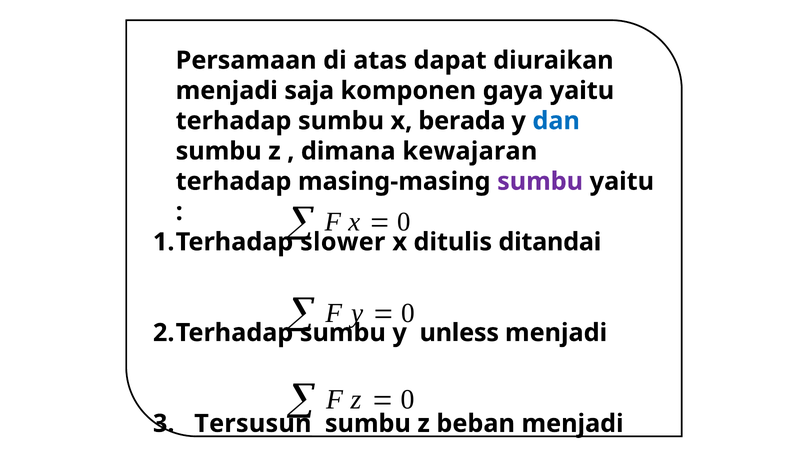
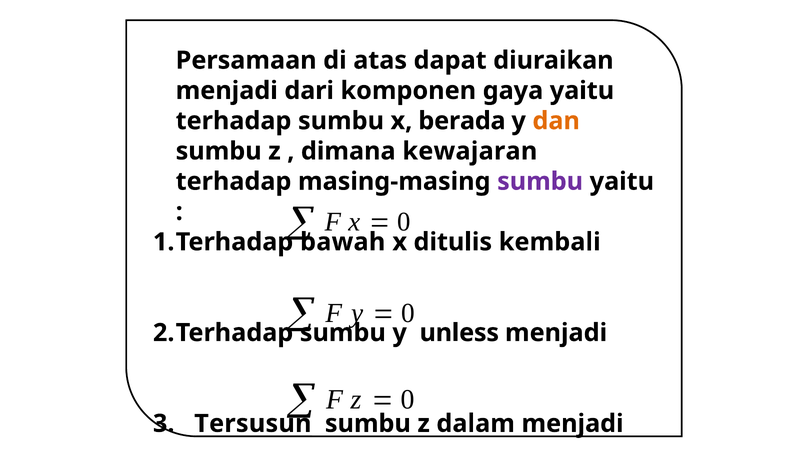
saja: saja -> dari (309, 91)
dan colour: blue -> orange (556, 121)
slower: slower -> bawah (343, 242)
ditandai: ditandai -> kembali (550, 242)
beban: beban -> dalam (476, 424)
